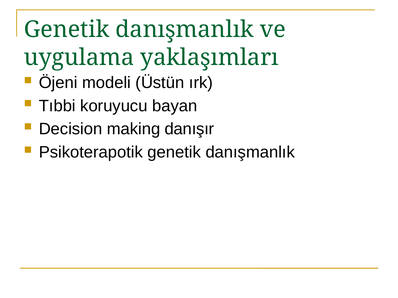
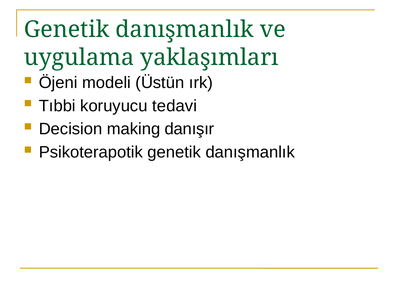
bayan: bayan -> tedavi (175, 106)
